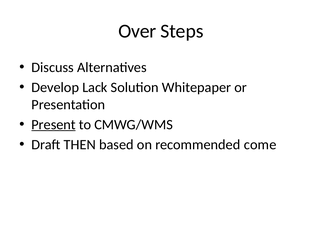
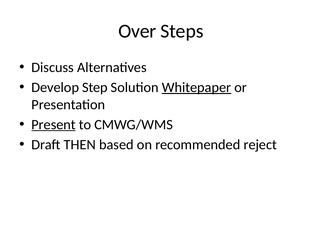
Lack: Lack -> Step (95, 88)
Whitepaper underline: none -> present (197, 88)
come: come -> reject (260, 145)
